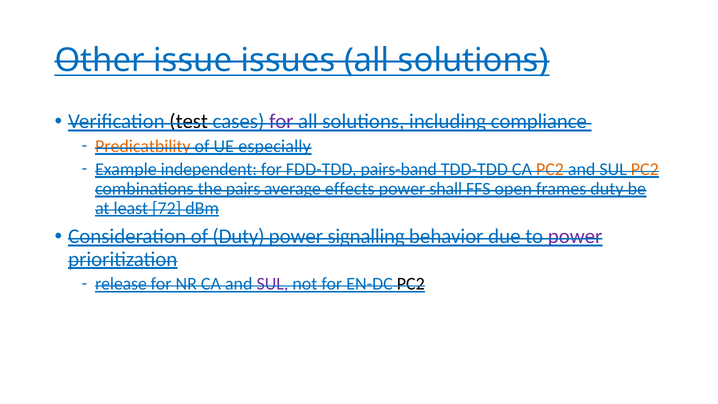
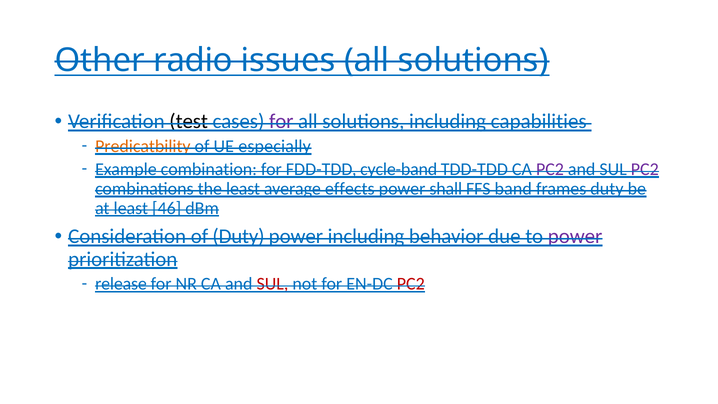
issue: issue -> radio (193, 60)
compliance: compliance -> capabilities (539, 121)
independent: independent -> combination (209, 169)
pairs-band: pairs-band -> cycle-band (399, 169)
PC2 colour: orange -> purple (550, 169)
PC2 colour: orange -> purple (645, 169)
the pairs: pairs -> least (243, 189)
open: open -> band (513, 189)
72: 72 -> 46 (167, 208)
power signalling: signalling -> including (366, 236)
SUL colour: purple -> red (272, 284)
PC2 colour: black -> red (411, 284)
